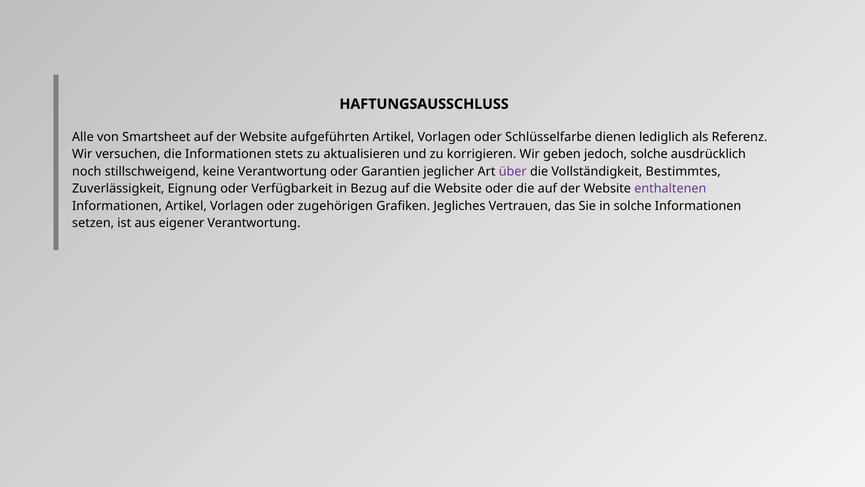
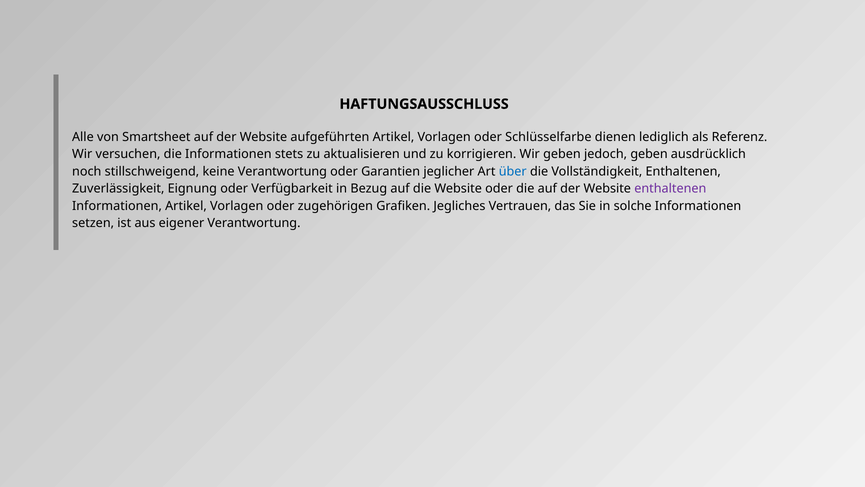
jedoch solche: solche -> geben (649, 154)
über colour: purple -> blue (513, 171)
Vollständigkeit Bestimmtes: Bestimmtes -> Enthaltenen (683, 171)
